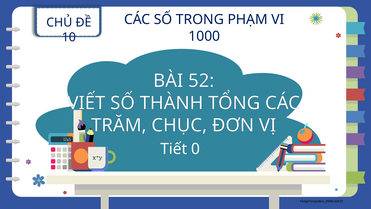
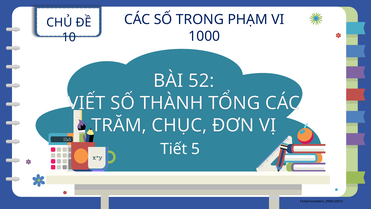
0: 0 -> 5 (196, 149)
